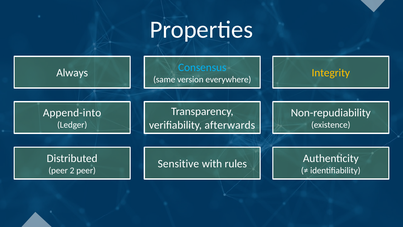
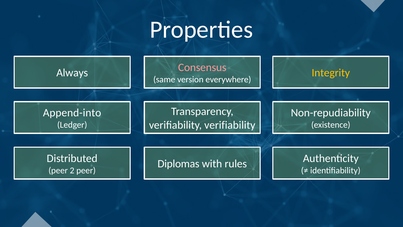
Consensus colour: light blue -> pink (202, 67)
verifiability afterwards: afterwards -> verifiability (230, 125)
Sensitive: Sensitive -> Diplomas (178, 164)
